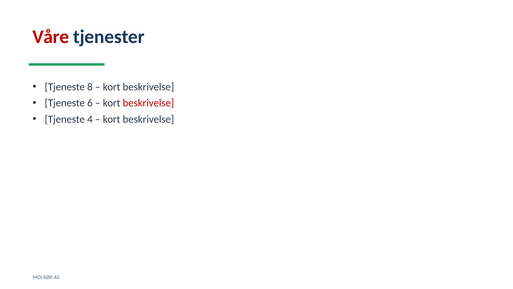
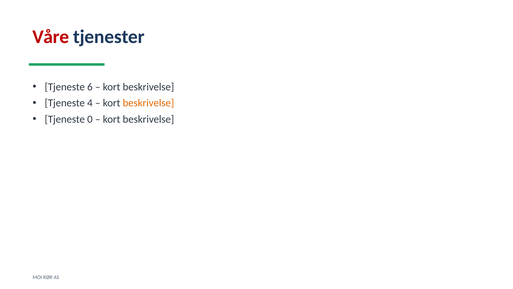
8: 8 -> 6 (90, 87)
6: 6 -> 4 (90, 103)
beskrivelse colour: red -> orange (148, 103)
4: 4 -> 0 (90, 119)
